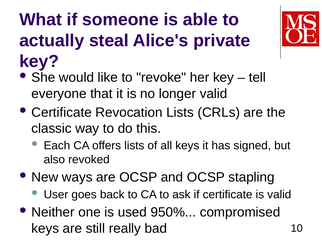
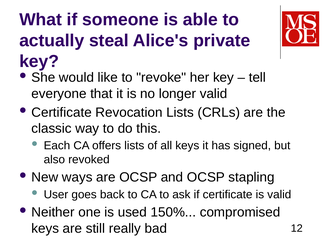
950%: 950% -> 150% (173, 213)
10: 10 -> 12 (297, 229)
